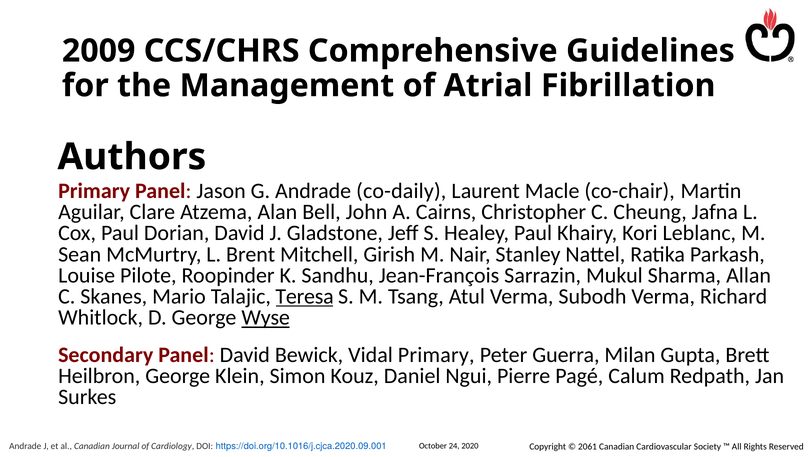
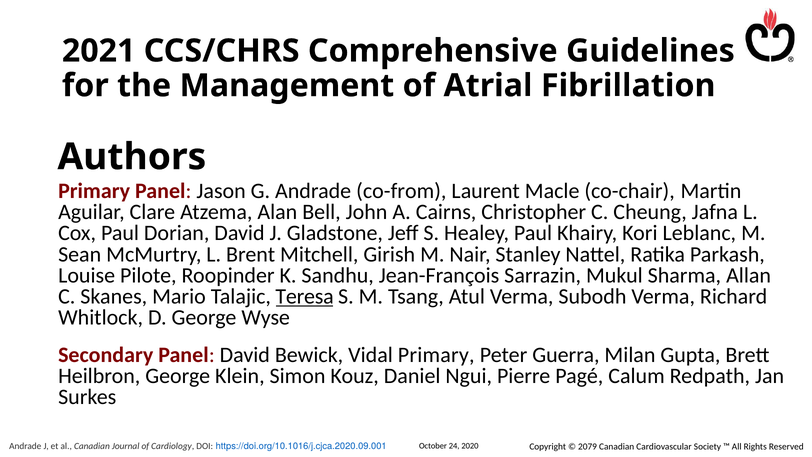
2009: 2009 -> 2021 (99, 51)
co-daily: co-daily -> co-from (401, 191)
Wyse underline: present -> none (266, 318)
2061: 2061 -> 2079 (587, 446)
